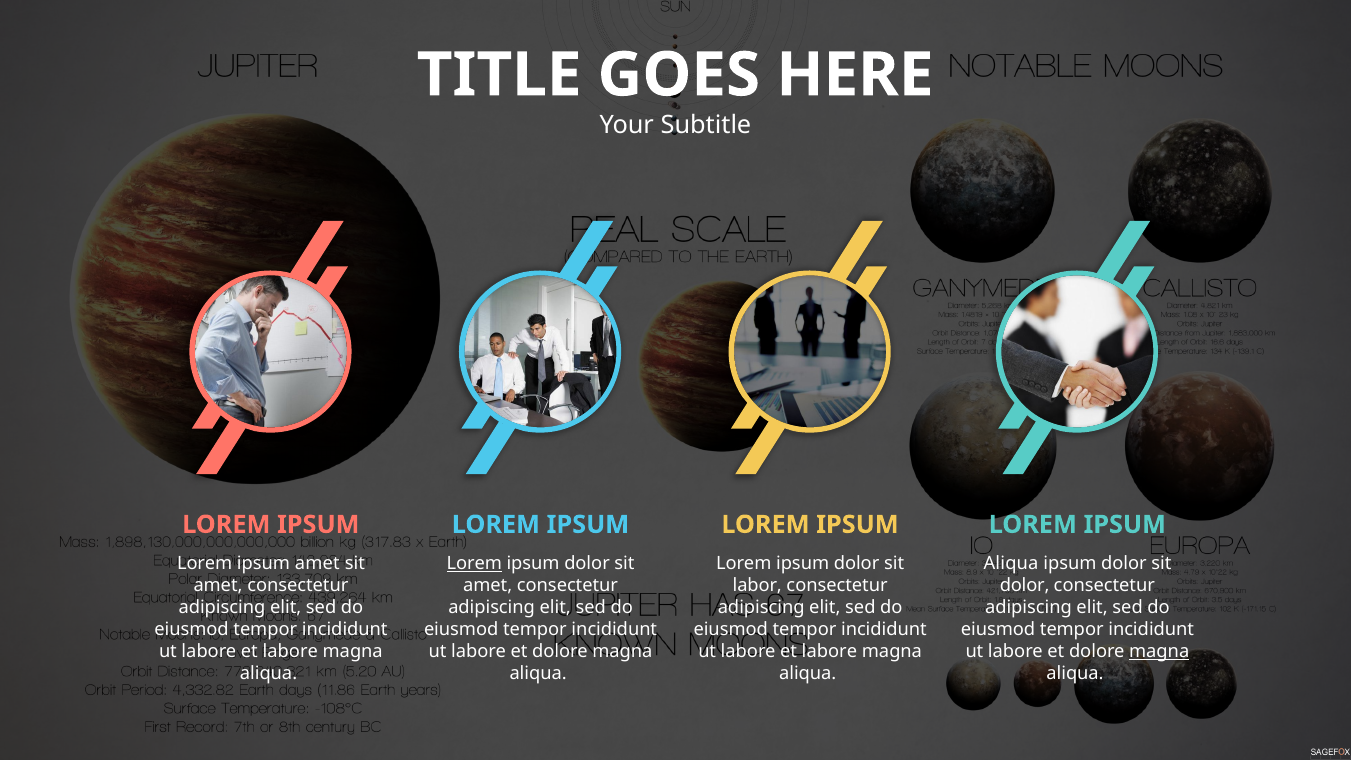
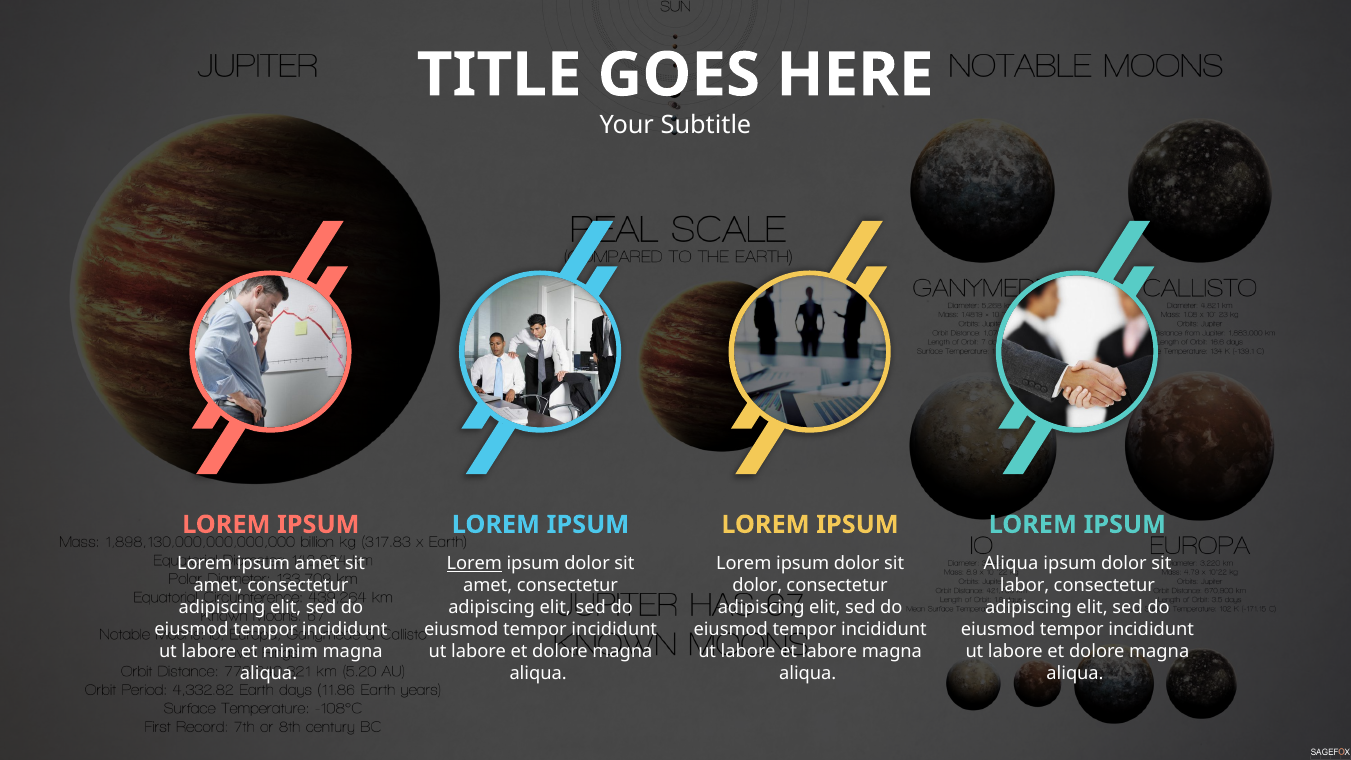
labor: labor -> dolor (757, 586)
dolor: dolor -> labor (1025, 586)
labore: labore -> minim (290, 652)
magna underline: present -> none (1159, 652)
